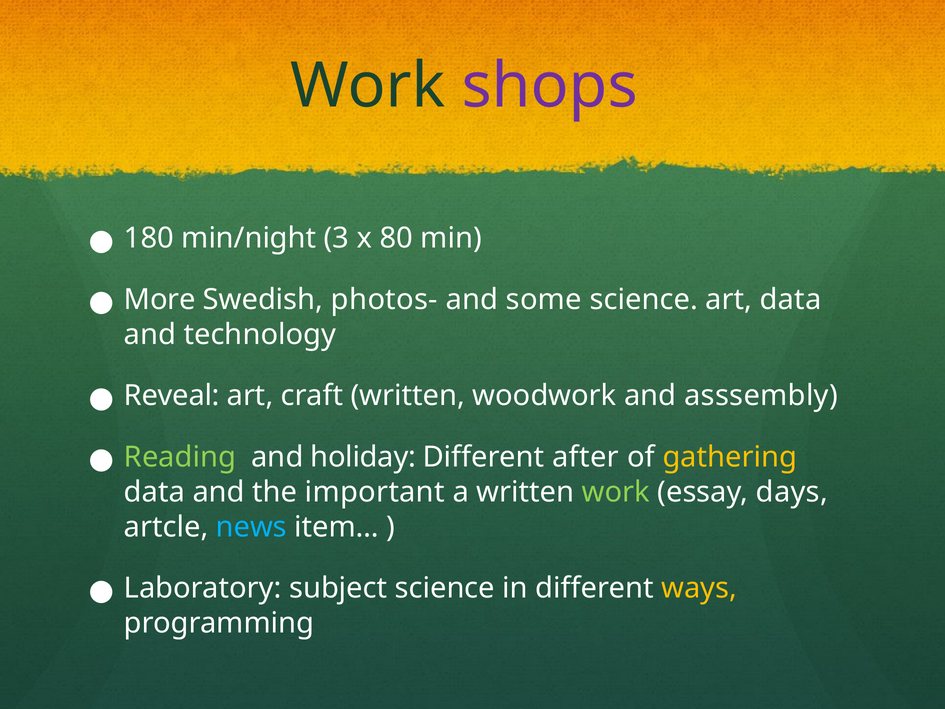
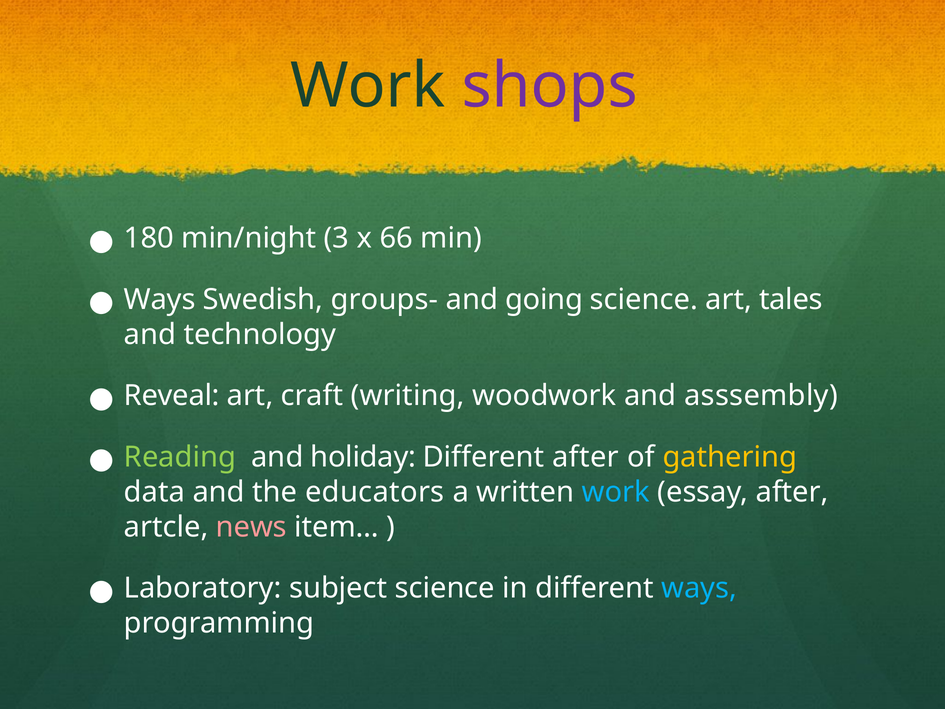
80: 80 -> 66 (396, 238)
More: More -> Ways (160, 299)
photos-: photos- -> groups- (384, 299)
some: some -> going (544, 299)
art data: data -> tales (791, 299)
craft written: written -> writing (408, 396)
important: important -> educators (375, 492)
work colour: light green -> light blue (616, 492)
essay days: days -> after (792, 492)
news colour: light blue -> pink (251, 527)
ways colour: yellow -> light blue (699, 588)
